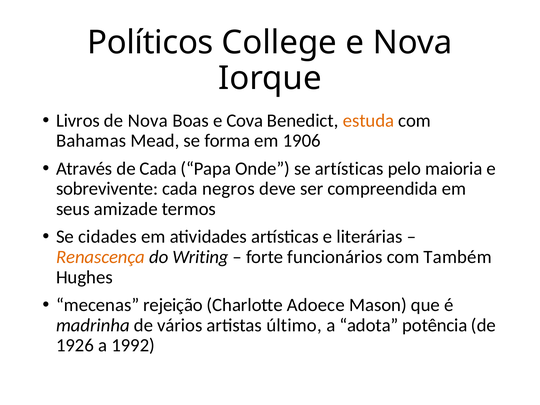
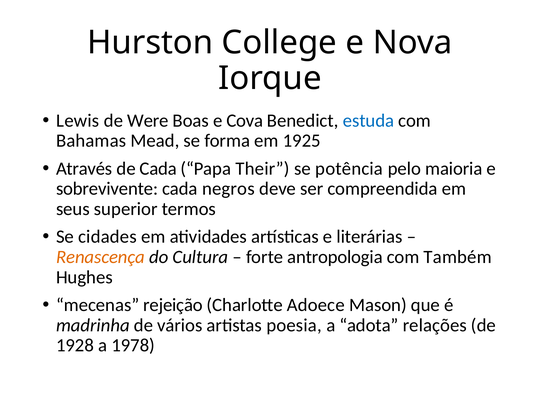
Políticos: Políticos -> Hurston (150, 43)
Livros: Livros -> Lewis (78, 121)
de Nova: Nova -> Were (148, 121)
estuda colour: orange -> blue (368, 121)
1906: 1906 -> 1925 (302, 141)
Onde: Onde -> Their (263, 169)
se artísticas: artísticas -> potência (349, 169)
amizade: amizade -> superior (126, 209)
Writing: Writing -> Cultura (200, 257)
funcionários: funcionários -> antropologia (335, 257)
último: último -> poesia (294, 325)
potência: potência -> relações (435, 325)
1926: 1926 -> 1928 (75, 345)
1992: 1992 -> 1978 (133, 345)
